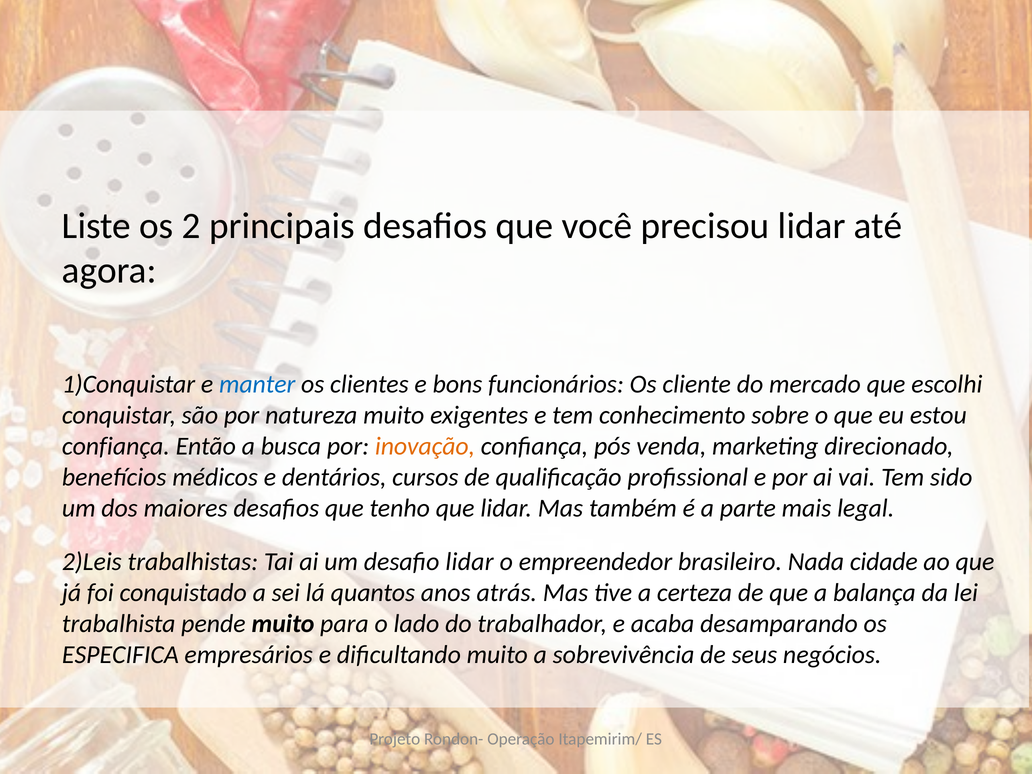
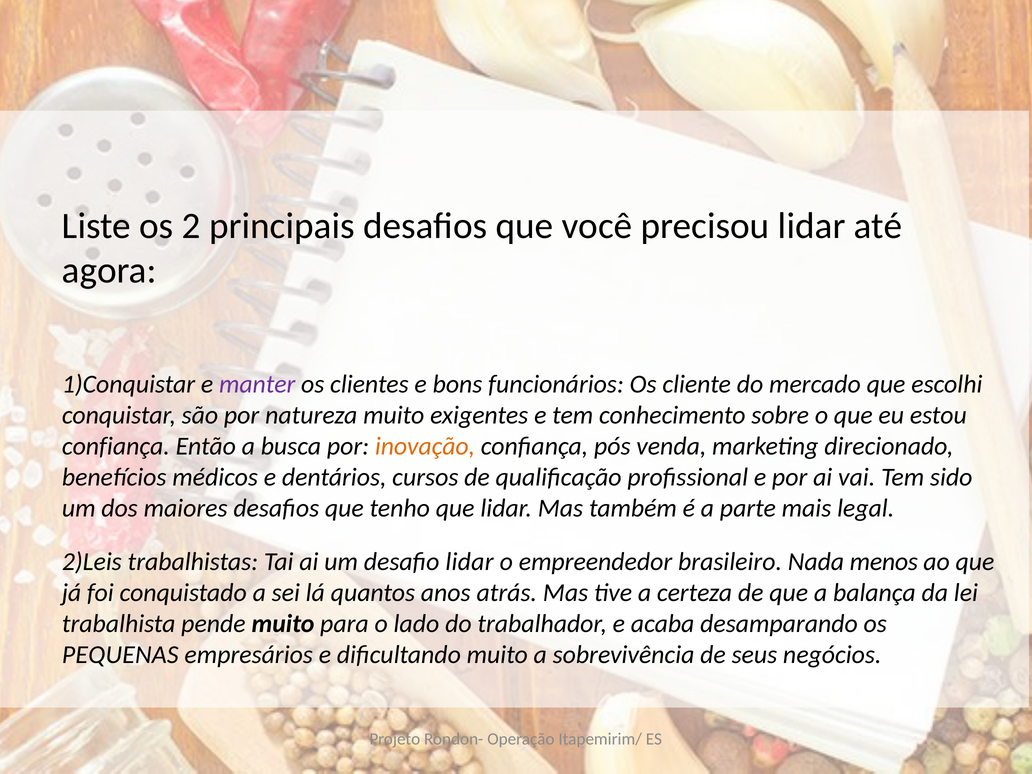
manter colour: blue -> purple (257, 384)
cidade: cidade -> menos (884, 562)
ESPECIFICA: ESPECIFICA -> PEQUENAS (120, 655)
